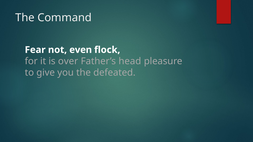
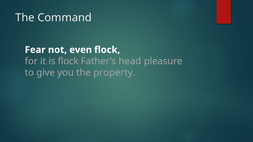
is over: over -> flock (68, 61)
defeated: defeated -> property (114, 73)
